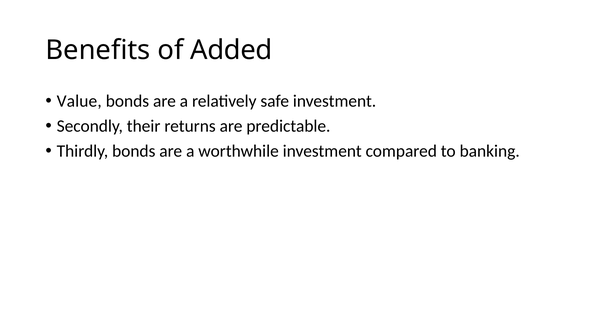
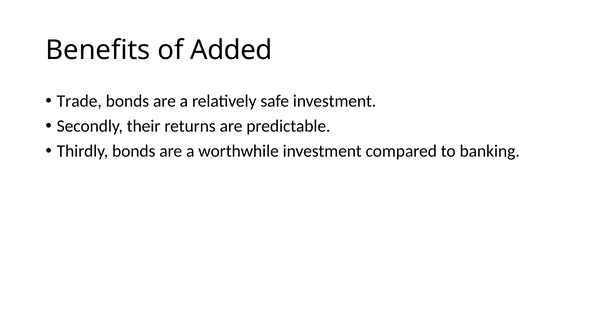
Value: Value -> Trade (79, 101)
